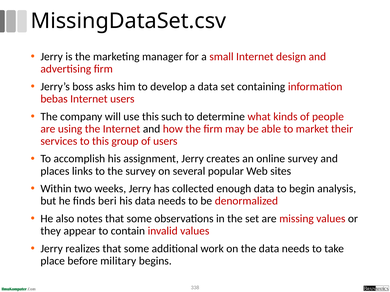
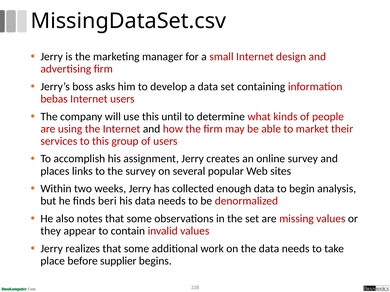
such: such -> until (172, 117)
military: military -> supplier (118, 261)
